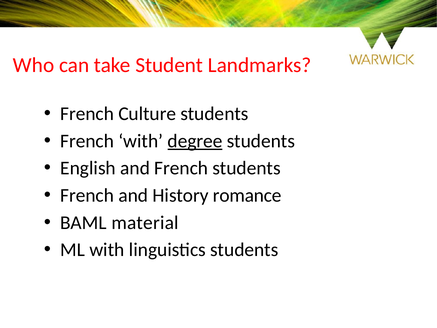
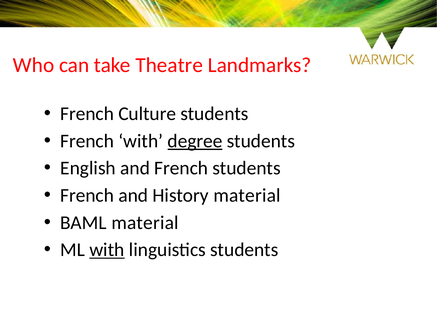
Student: Student -> Theatre (169, 65)
History romance: romance -> material (247, 195)
with underline: none -> present (107, 250)
